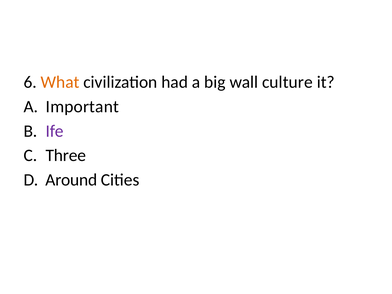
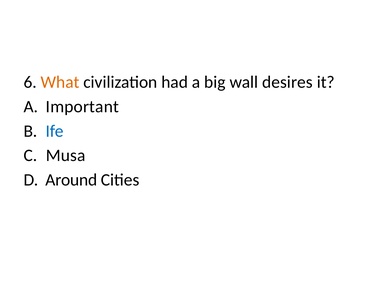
culture: culture -> desires (287, 82)
Ife colour: purple -> blue (55, 131)
Three: Three -> Musa (66, 155)
